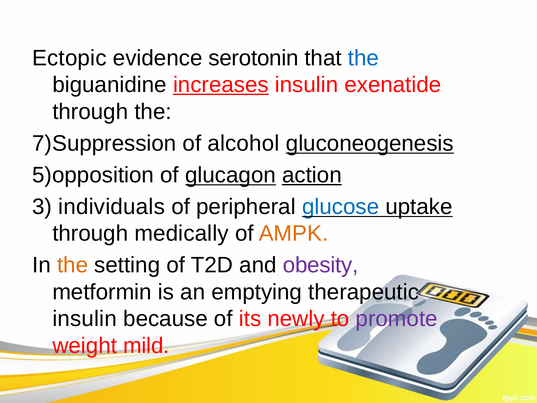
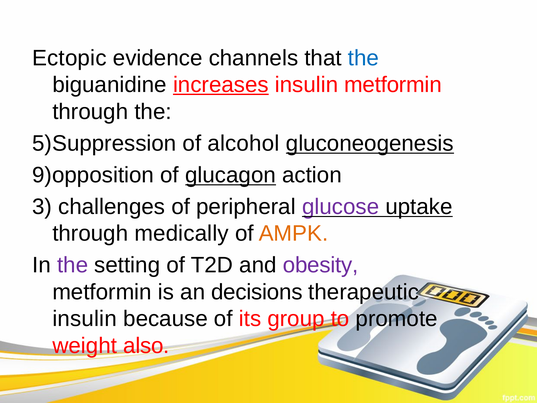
serotonin: serotonin -> channels (253, 58)
insulin exenatide: exenatide -> metformin (393, 85)
7)Suppression: 7)Suppression -> 5)Suppression (104, 143)
5)opposition: 5)opposition -> 9)opposition (93, 175)
action underline: present -> none (312, 175)
individuals: individuals -> challenges (112, 207)
glucose colour: blue -> purple (341, 207)
the colour: orange -> purple (73, 265)
emptying: emptying -> decisions (257, 292)
newly: newly -> group (296, 319)
promote colour: purple -> black (397, 319)
mild: mild -> also (146, 346)
